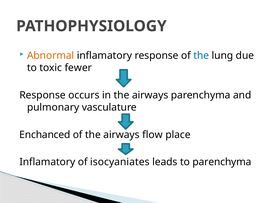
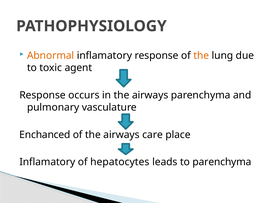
the colour: blue -> orange (201, 56)
fewer: fewer -> agent (78, 68)
flow: flow -> care (153, 135)
isocyaniates: isocyaniates -> hepatocytes (120, 162)
